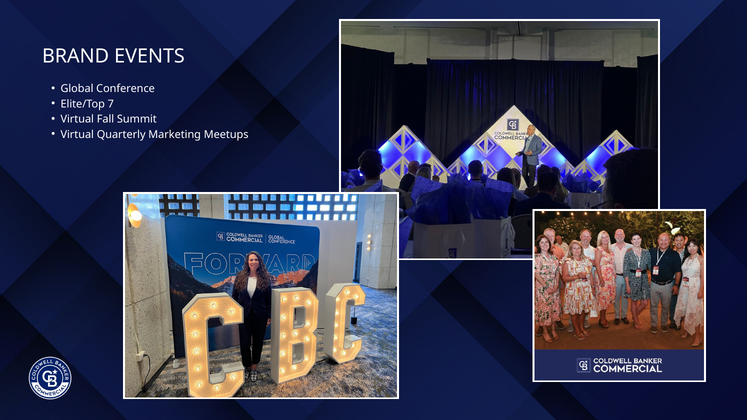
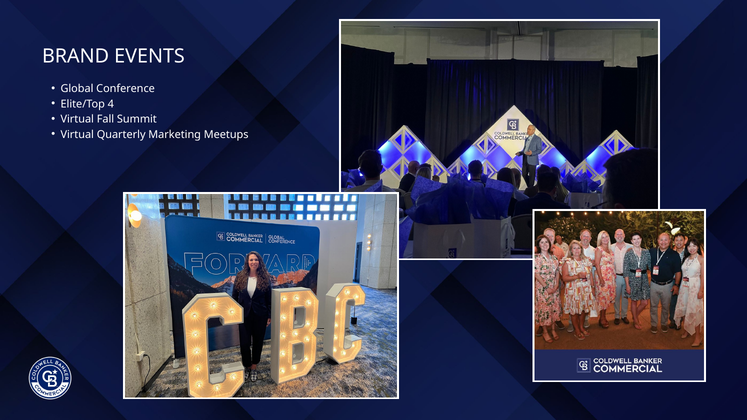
7: 7 -> 4 (111, 104)
